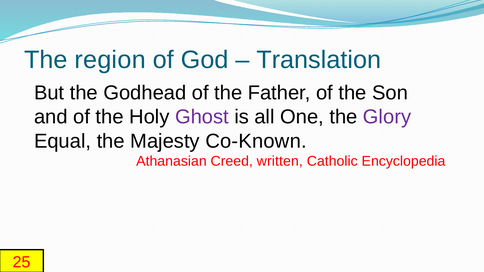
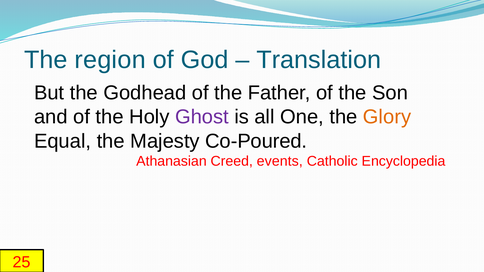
Glory colour: purple -> orange (387, 117)
Co-Known: Co-Known -> Co-Poured (256, 141)
written: written -> events (280, 161)
